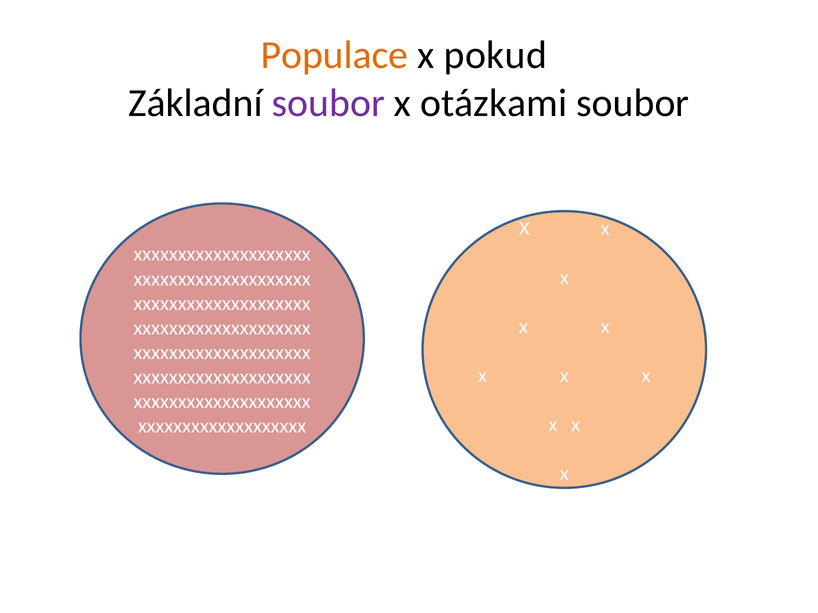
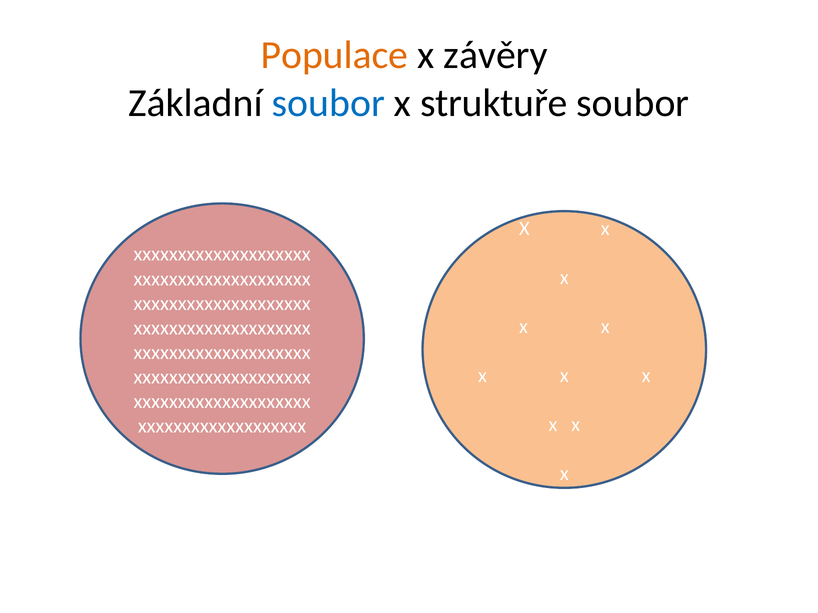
pokud: pokud -> závěry (496, 55)
soubor colour: purple -> blue (328, 103)
otázkami: otázkami -> struktuře (494, 103)
